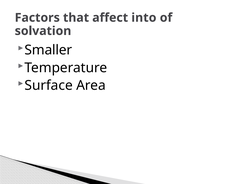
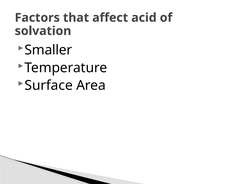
into: into -> acid (144, 18)
